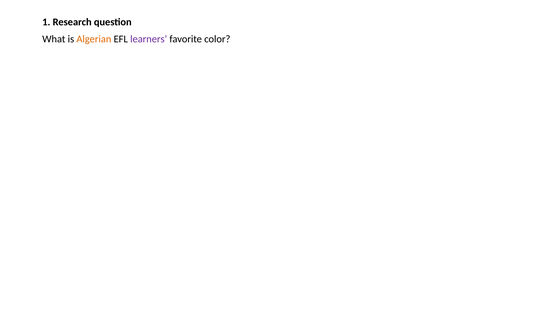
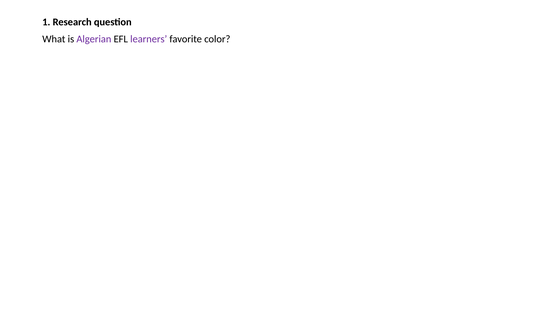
Algerian colour: orange -> purple (94, 39)
